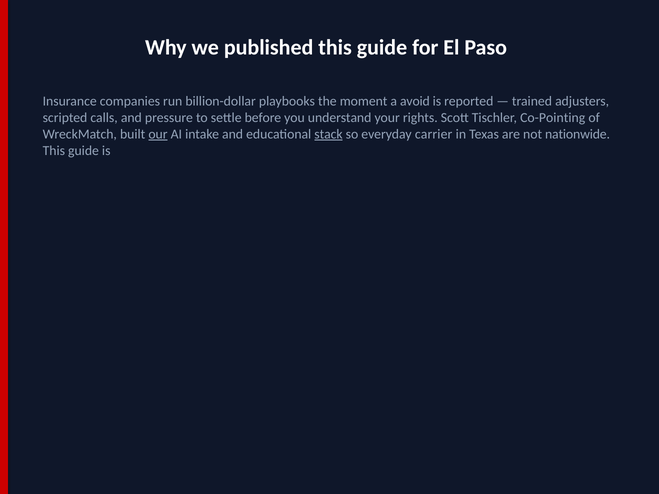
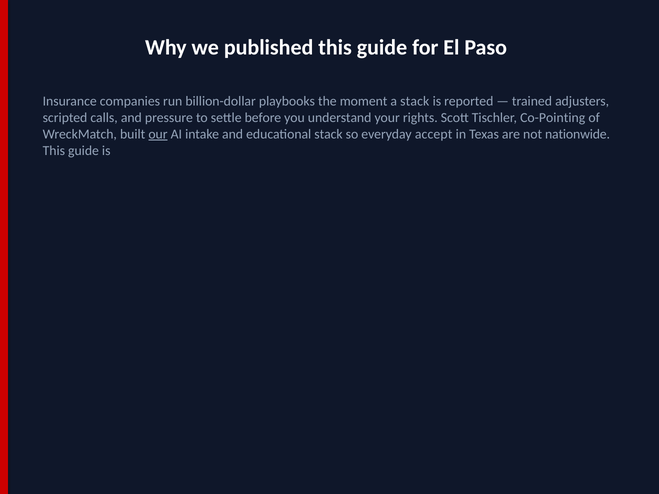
a avoid: avoid -> stack (415, 101)
stack underline: present -> none (328, 134)
carrier: carrier -> accept (434, 134)
